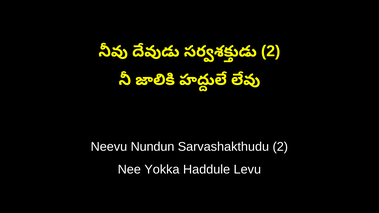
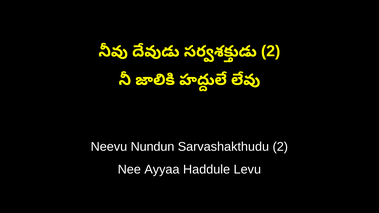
Yokka: Yokka -> Ayyaa (162, 170)
